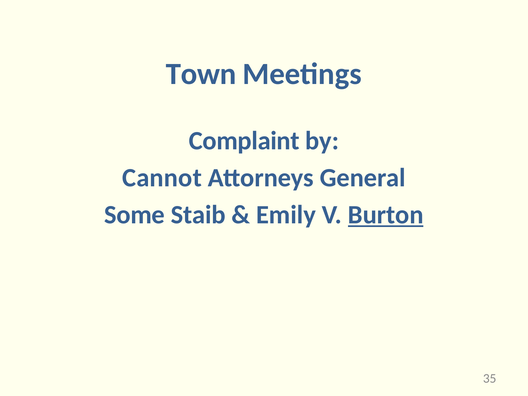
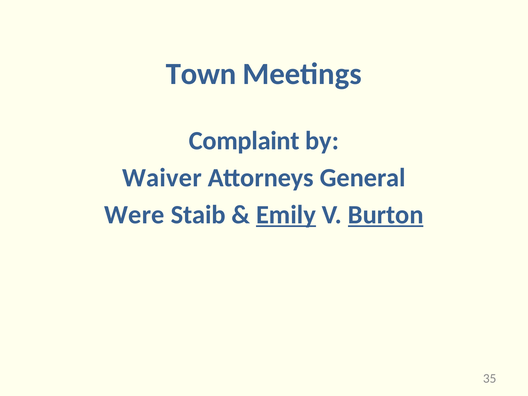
Cannot: Cannot -> Waiver (162, 178)
Some: Some -> Were (134, 215)
Emily underline: none -> present (286, 215)
